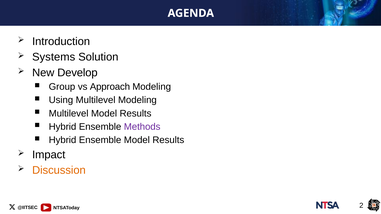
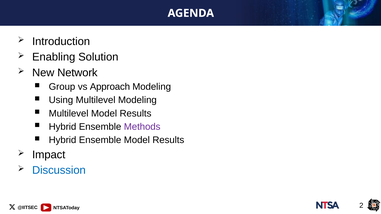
Systems: Systems -> Enabling (54, 57)
Develop: Develop -> Network (77, 73)
Discussion colour: orange -> blue (59, 171)
